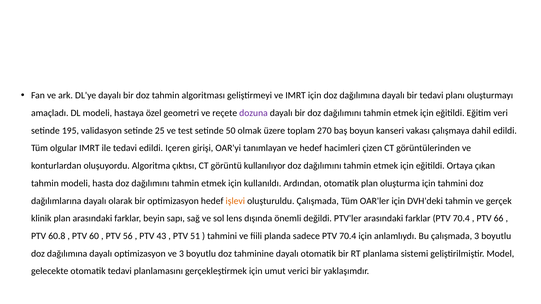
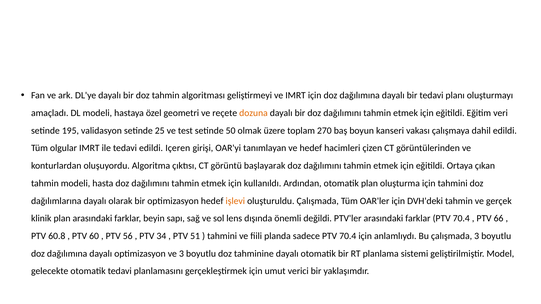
dozuna colour: purple -> orange (253, 113)
kullanılıyor: kullanılıyor -> başlayarak (265, 166)
43: 43 -> 34 (161, 236)
